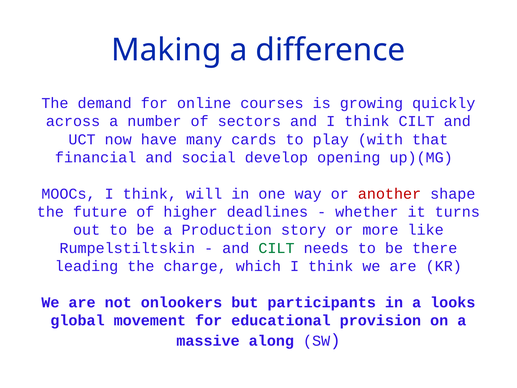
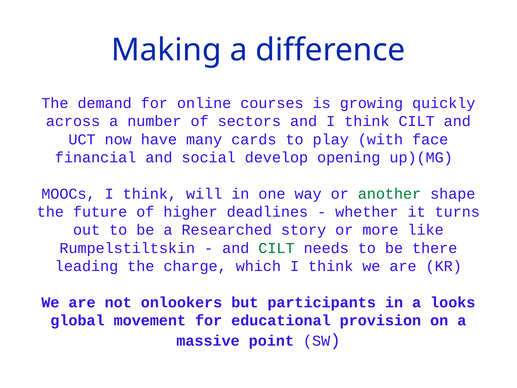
that: that -> face (430, 139)
another colour: red -> green (389, 194)
Production: Production -> Researched (227, 230)
along: along -> point (271, 341)
